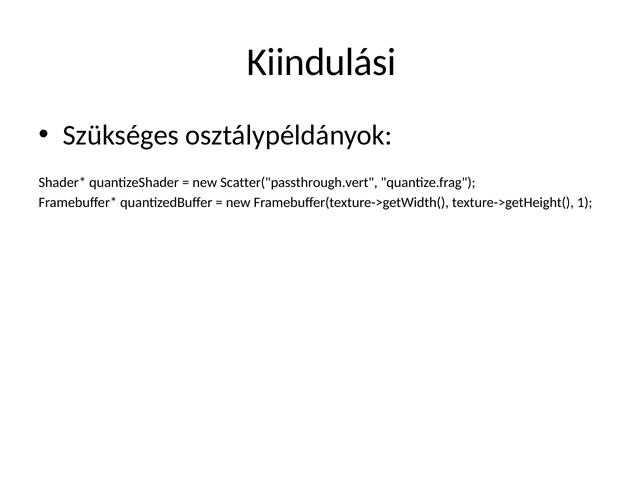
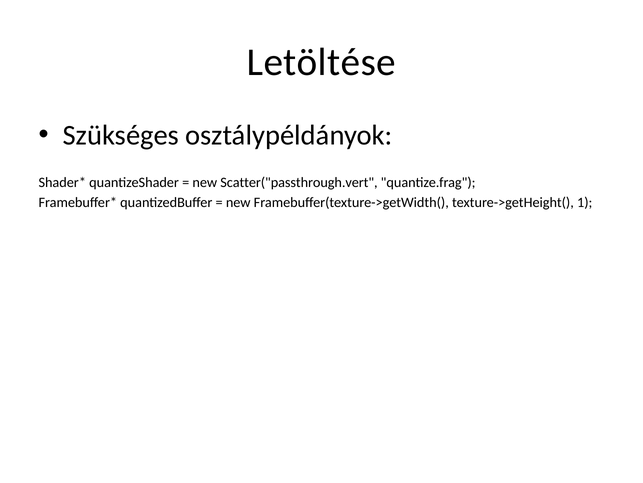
Kiindulási: Kiindulási -> Letöltése (321, 62)
